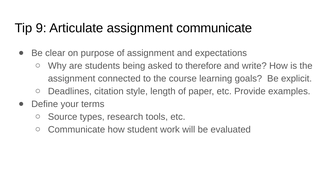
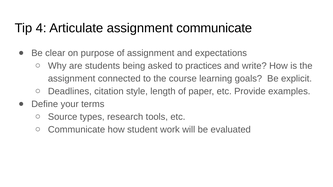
9: 9 -> 4 (41, 28)
therefore: therefore -> practices (203, 66)
